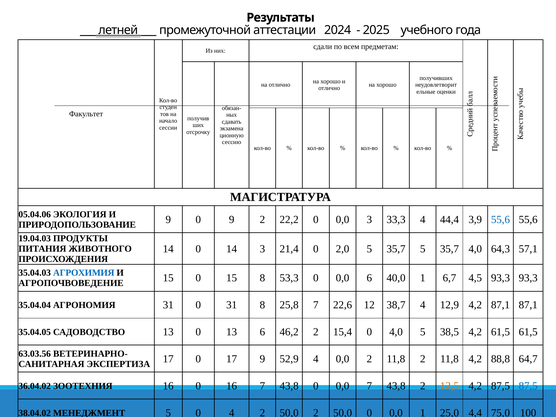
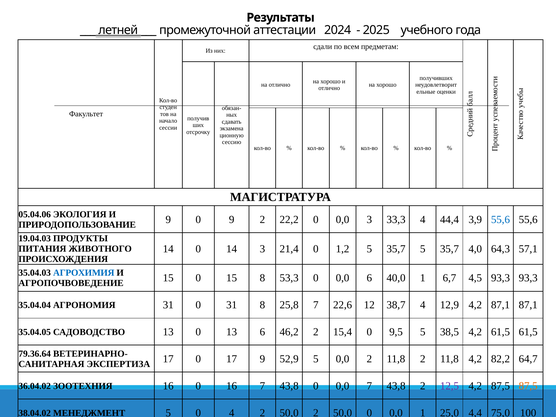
2,0: 2,0 -> 1,2 (343, 249)
0 4,0: 4,0 -> 9,5 (396, 332)
63.03.56: 63.03.56 -> 79.36.64 (35, 354)
52,9 4: 4 -> 5 (316, 359)
88,8: 88,8 -> 82,2 (500, 359)
12,5 colour: orange -> purple (449, 386)
87,5 colour: blue -> orange (528, 386)
